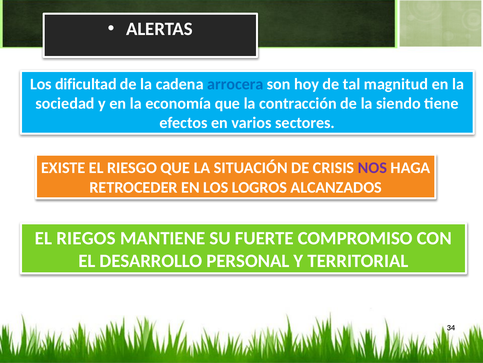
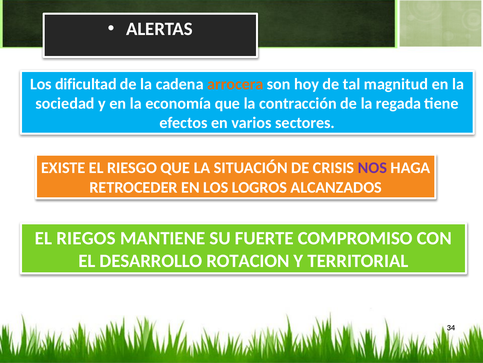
arrocera colour: blue -> orange (235, 84)
siendo: siendo -> regada (399, 103)
PERSONAL: PERSONAL -> ROTACION (248, 260)
